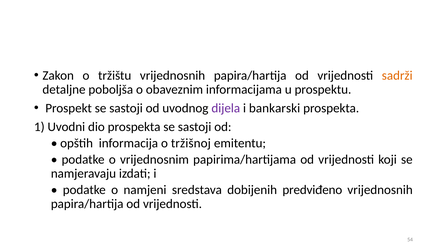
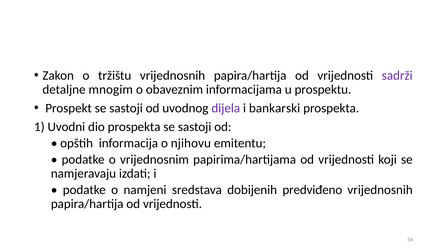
sadrži colour: orange -> purple (397, 76)
poboljša: poboljša -> mnogim (111, 90)
tržišnoj: tržišnoj -> njihovu (191, 143)
